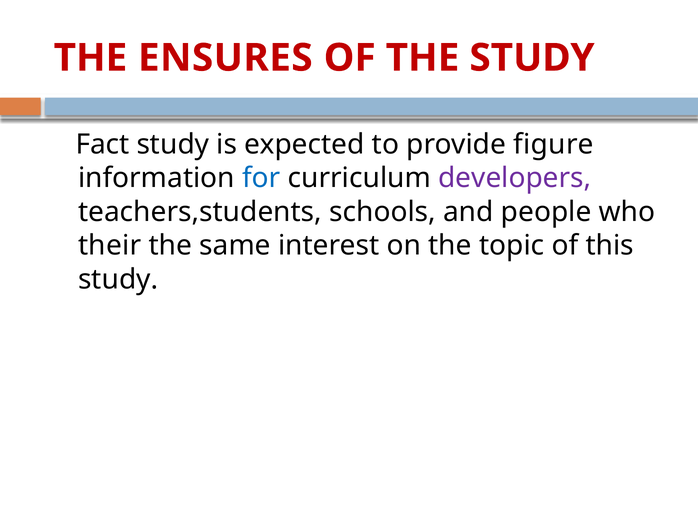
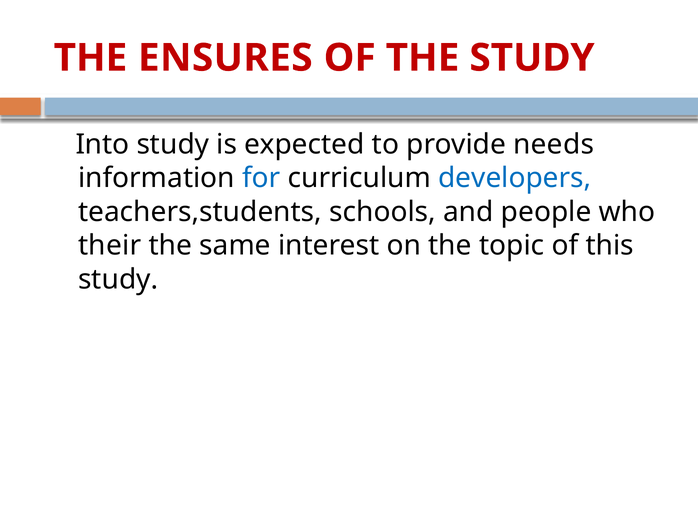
Fact: Fact -> Into (102, 144)
figure: figure -> needs (554, 144)
developers colour: purple -> blue (515, 178)
